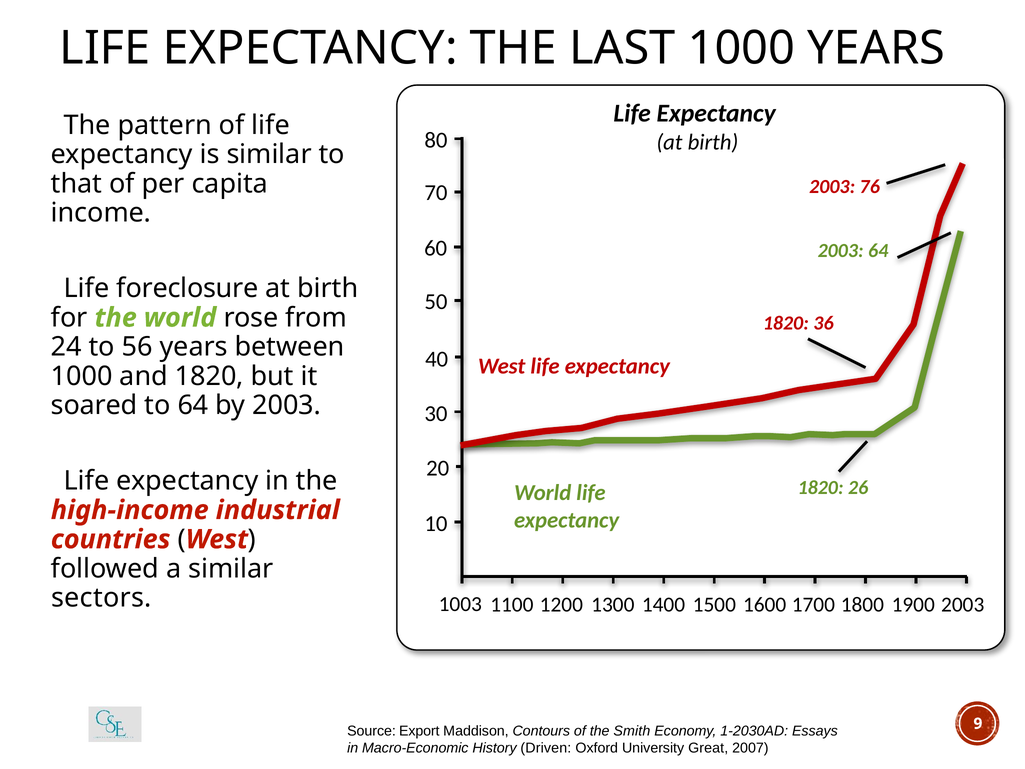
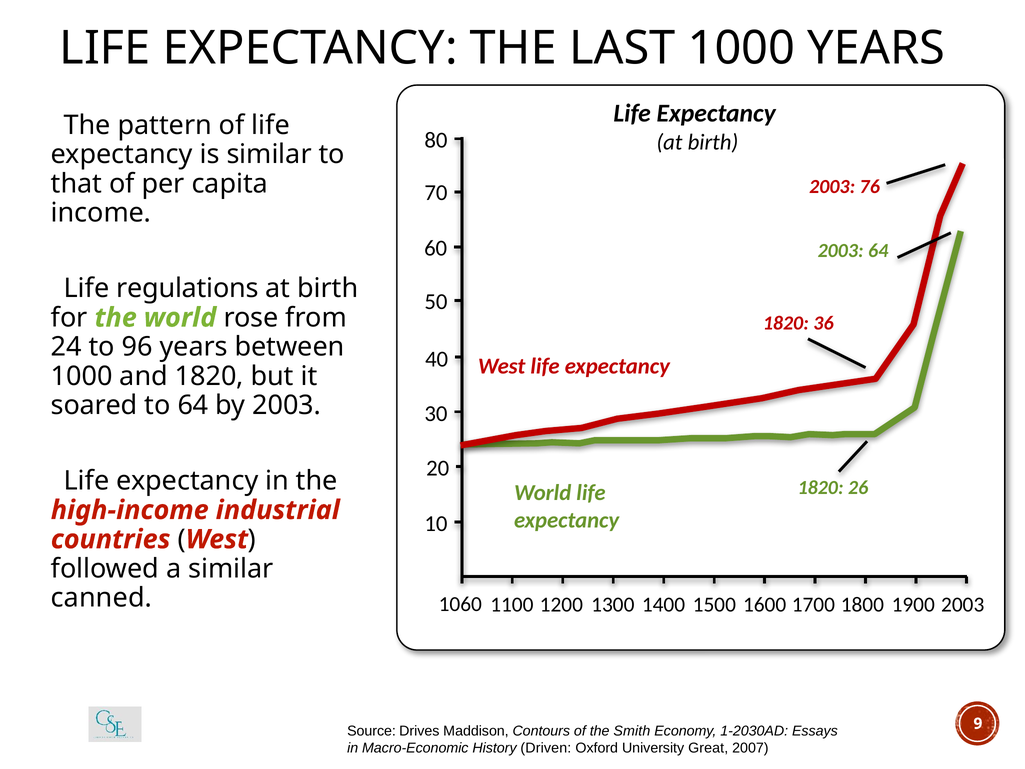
foreclosure: foreclosure -> regulations (188, 288)
56: 56 -> 96 (137, 347)
sectors: sectors -> canned (101, 598)
1003: 1003 -> 1060 (460, 604)
Export: Export -> Drives (419, 731)
